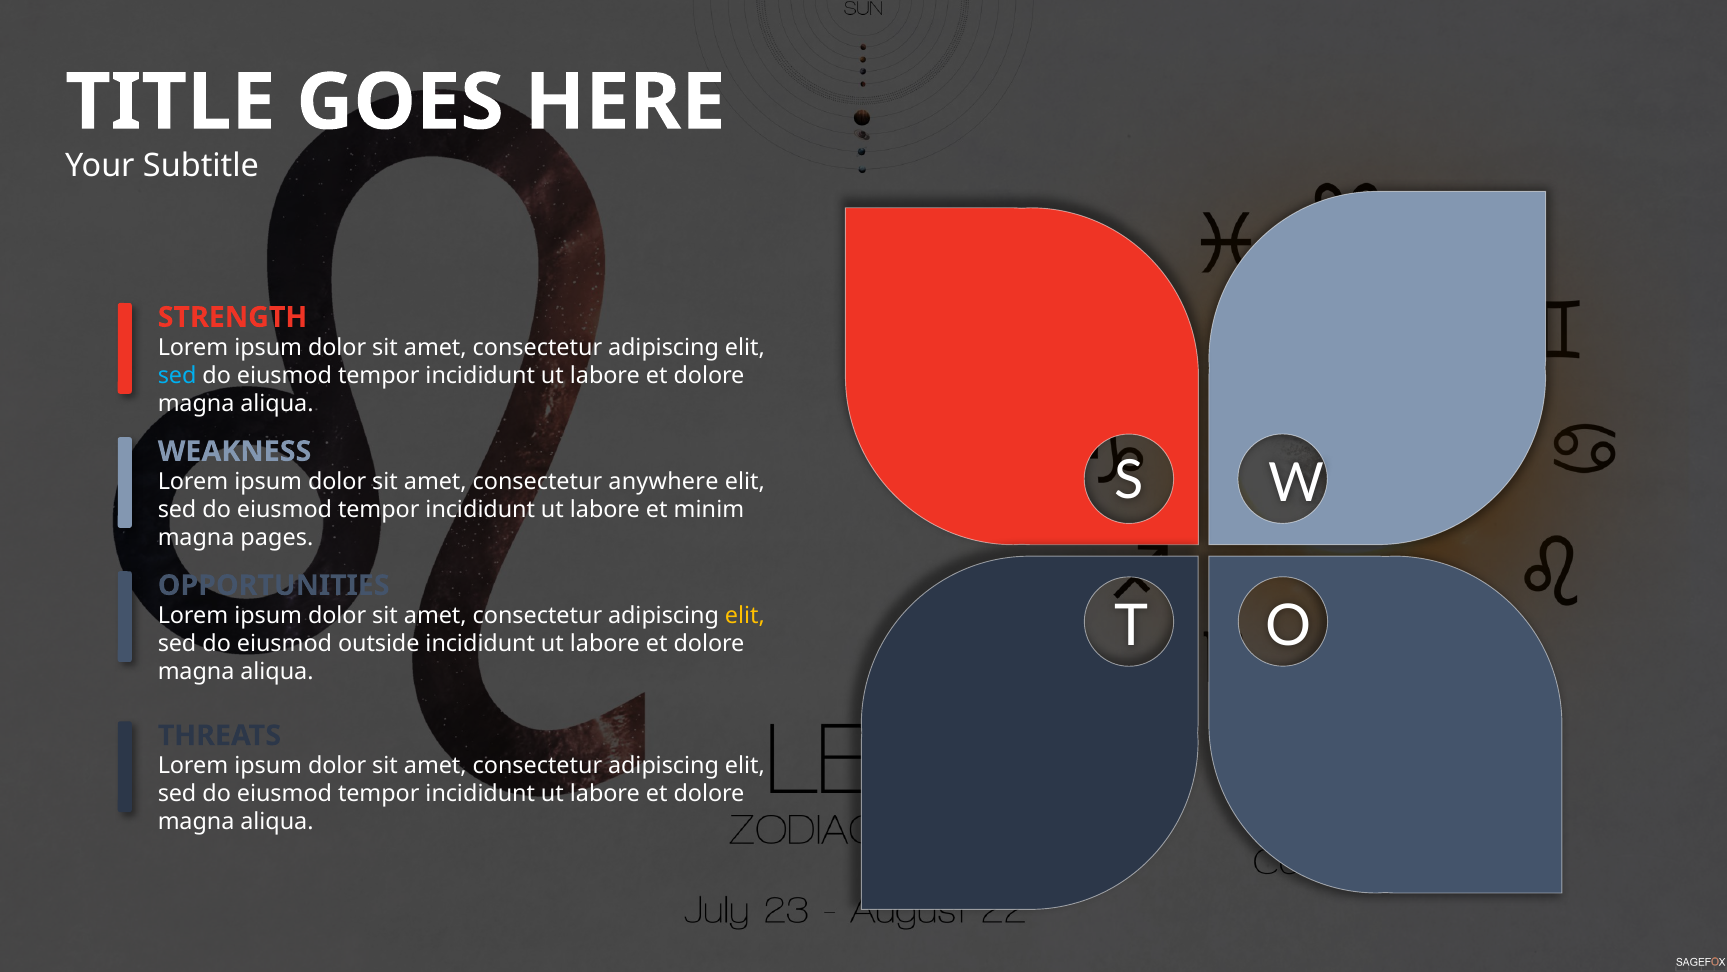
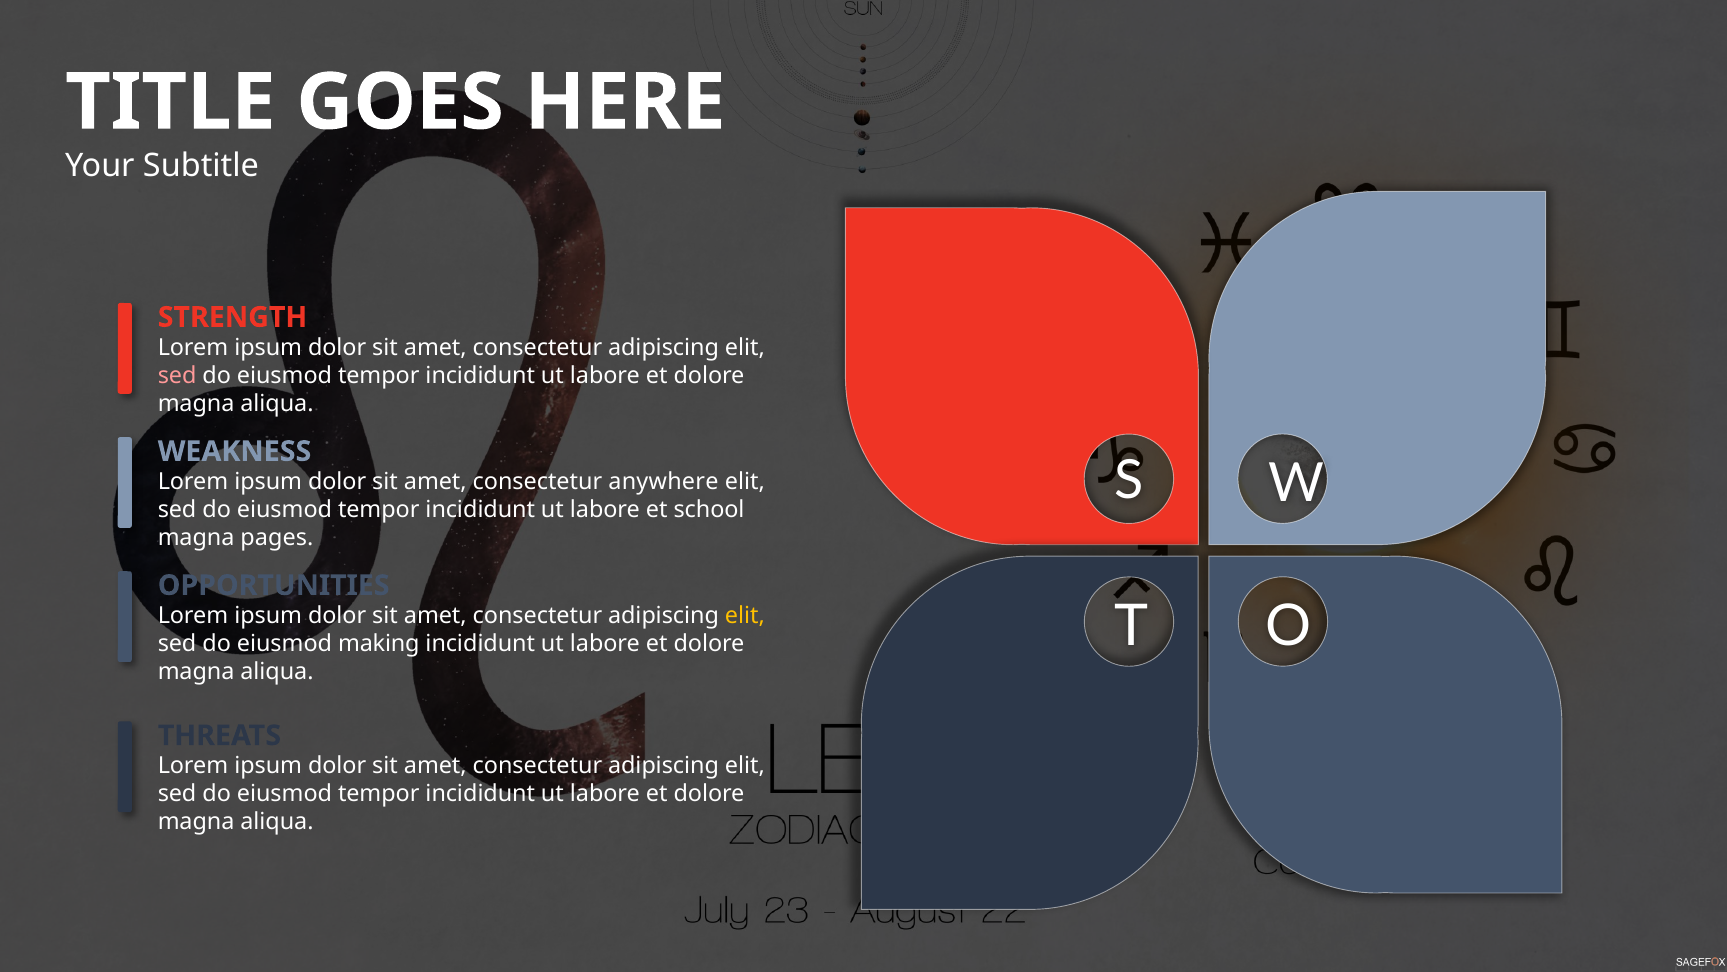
sed colour: light blue -> pink (177, 375)
minim: minim -> school (709, 509)
outside: outside -> making (379, 643)
